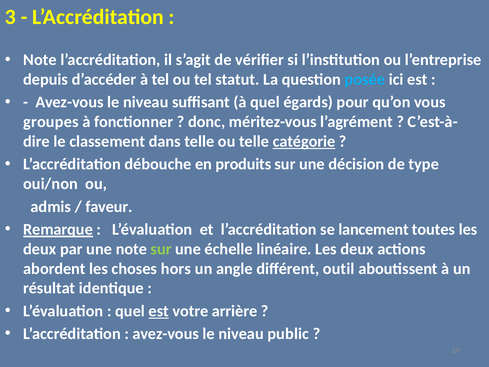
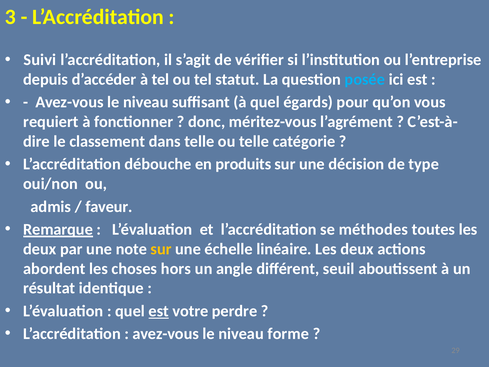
Note: Note -> Suivi (40, 60)
groupes: groupes -> requiert (51, 122)
catégorie underline: present -> none (304, 141)
lancement: lancement -> méthodes (373, 229)
sur colour: light green -> yellow (161, 249)
outil: outil -> seuil (339, 268)
arrière: arrière -> perdre (235, 311)
public: public -> forme (288, 334)
